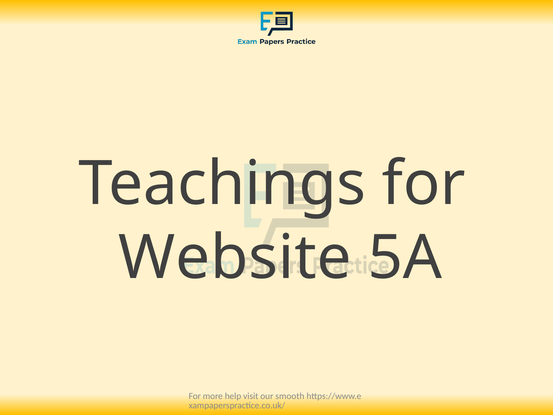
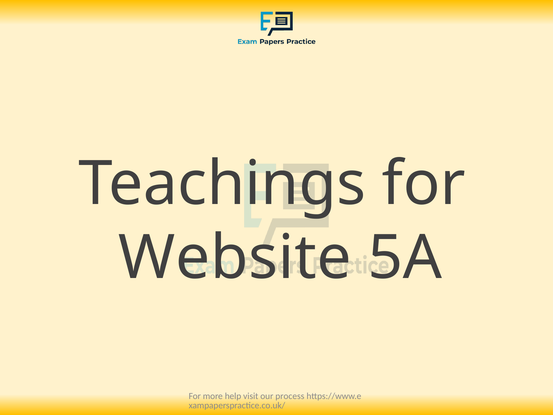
smooth: smooth -> process (290, 396)
